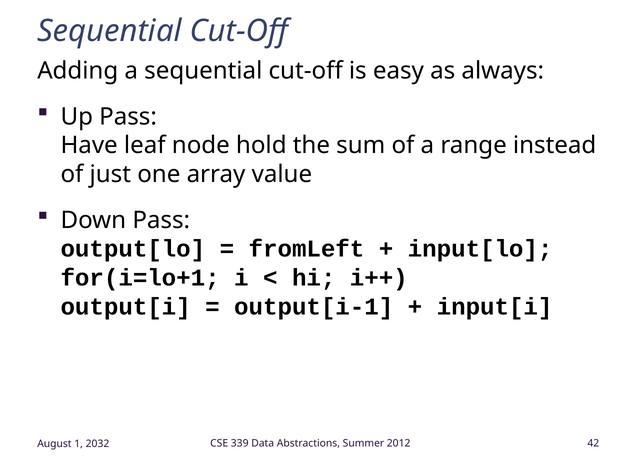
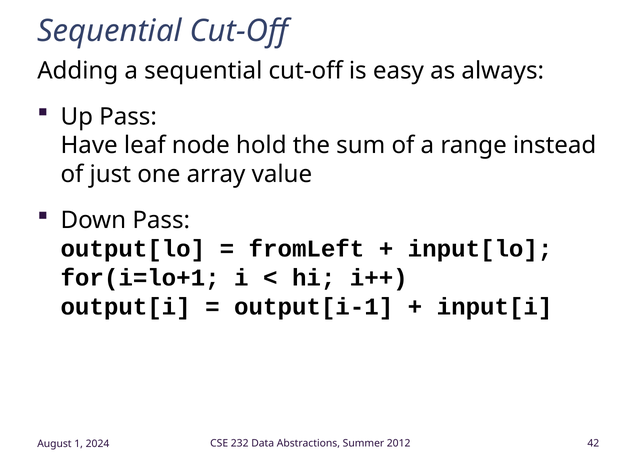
339: 339 -> 232 (240, 444)
2032: 2032 -> 2024 (98, 445)
